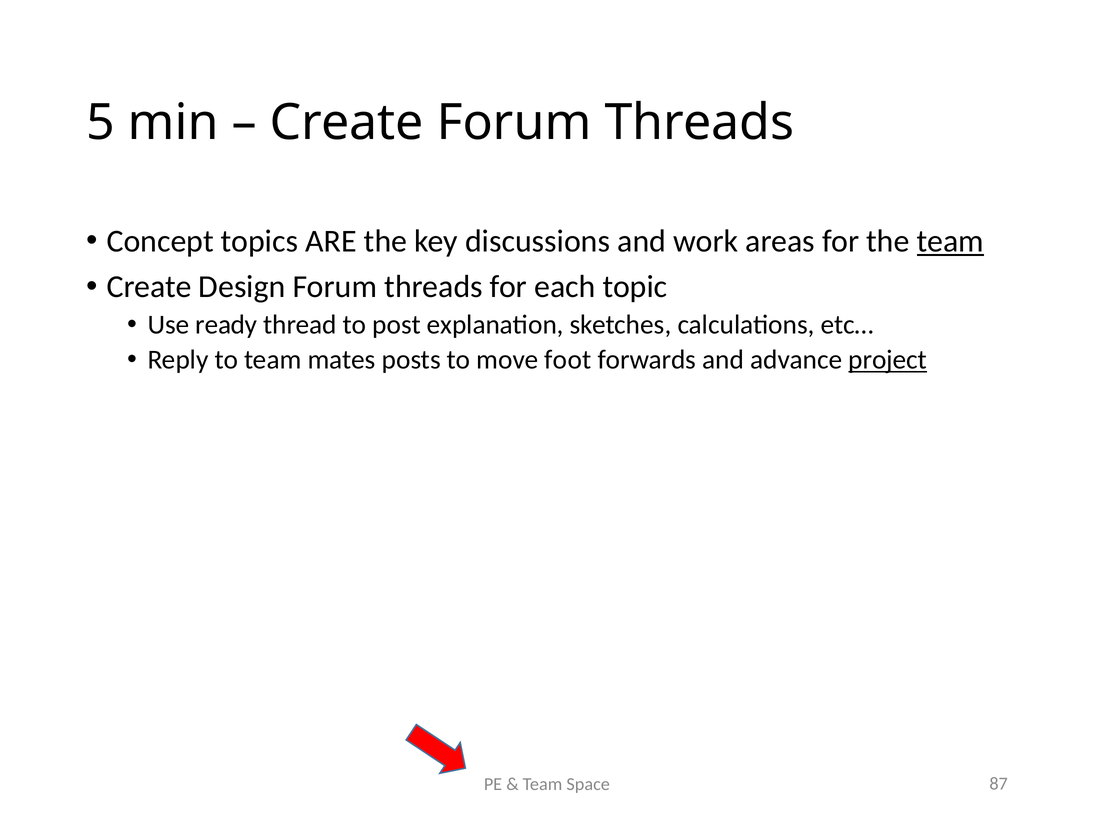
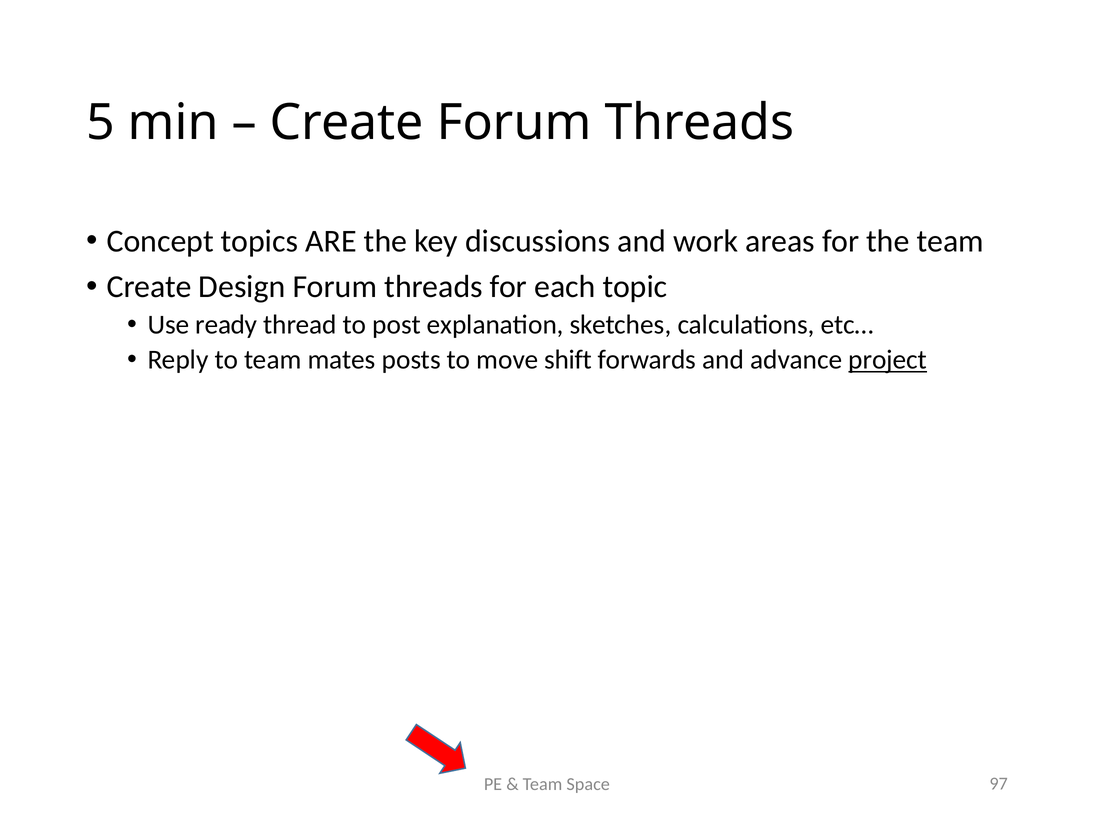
team underline: present -> none (950, 241)
foot: foot -> shift (568, 360)
87: 87 -> 97 (999, 783)
